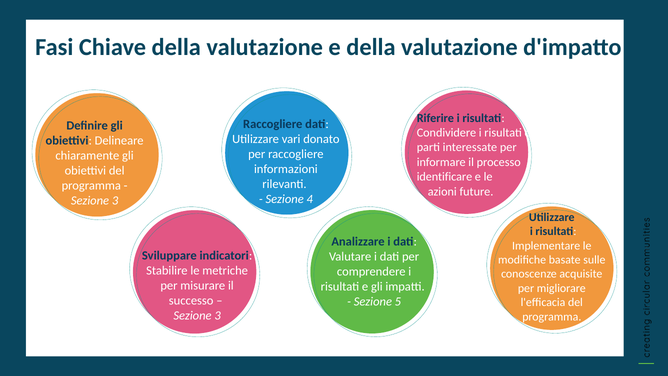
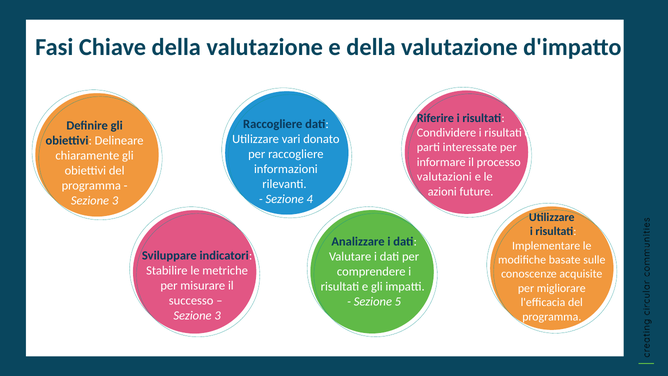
identificare: identificare -> valutazioni (444, 176)
